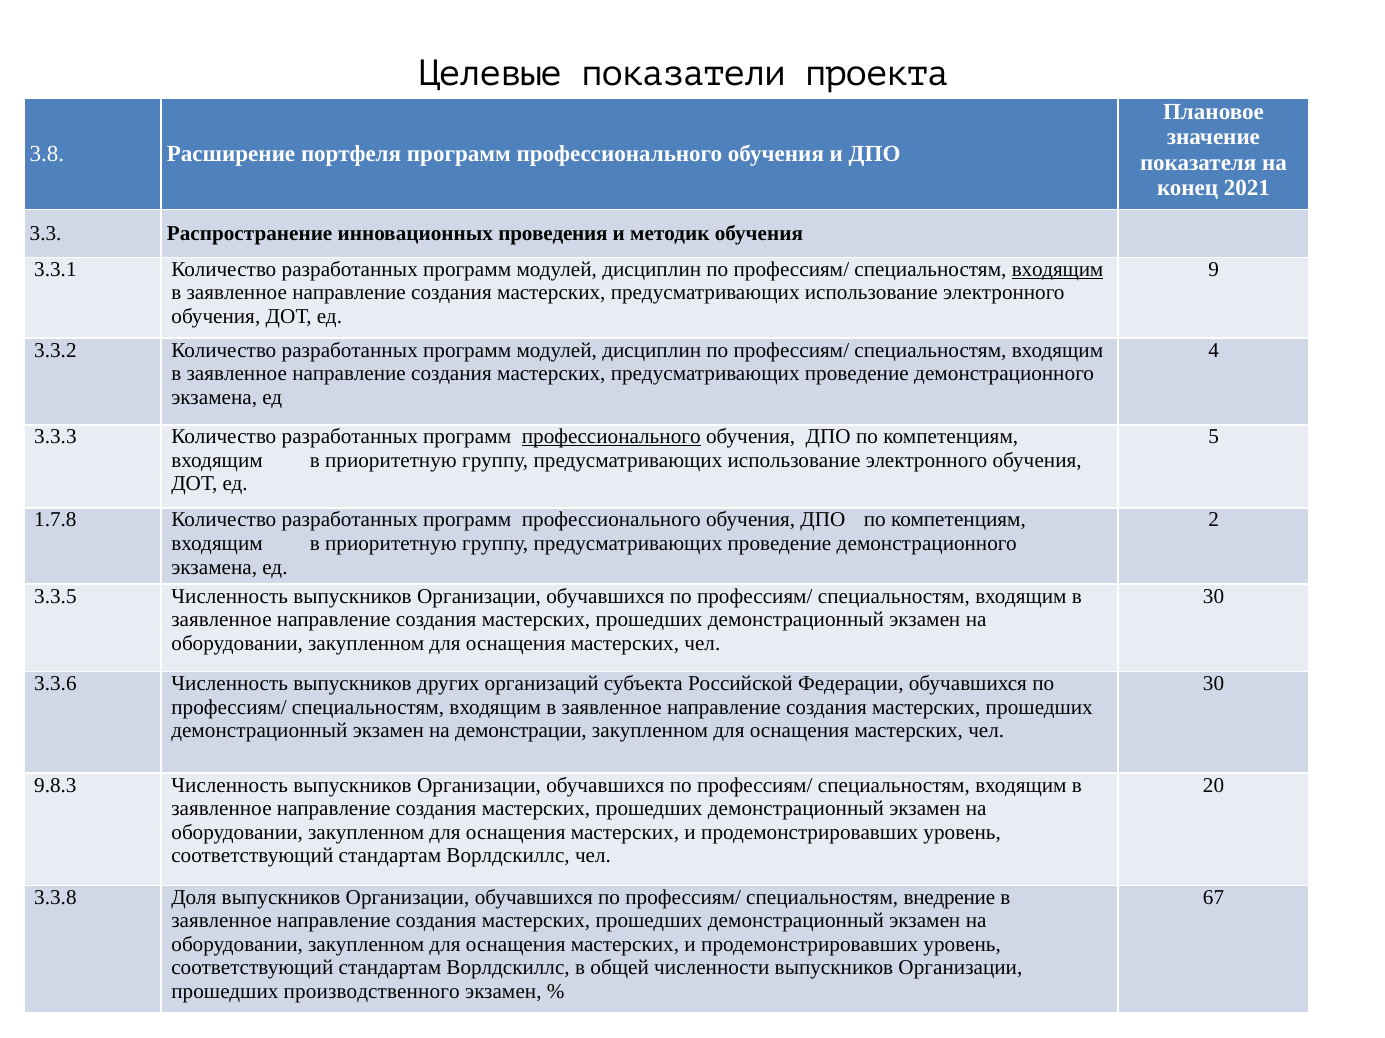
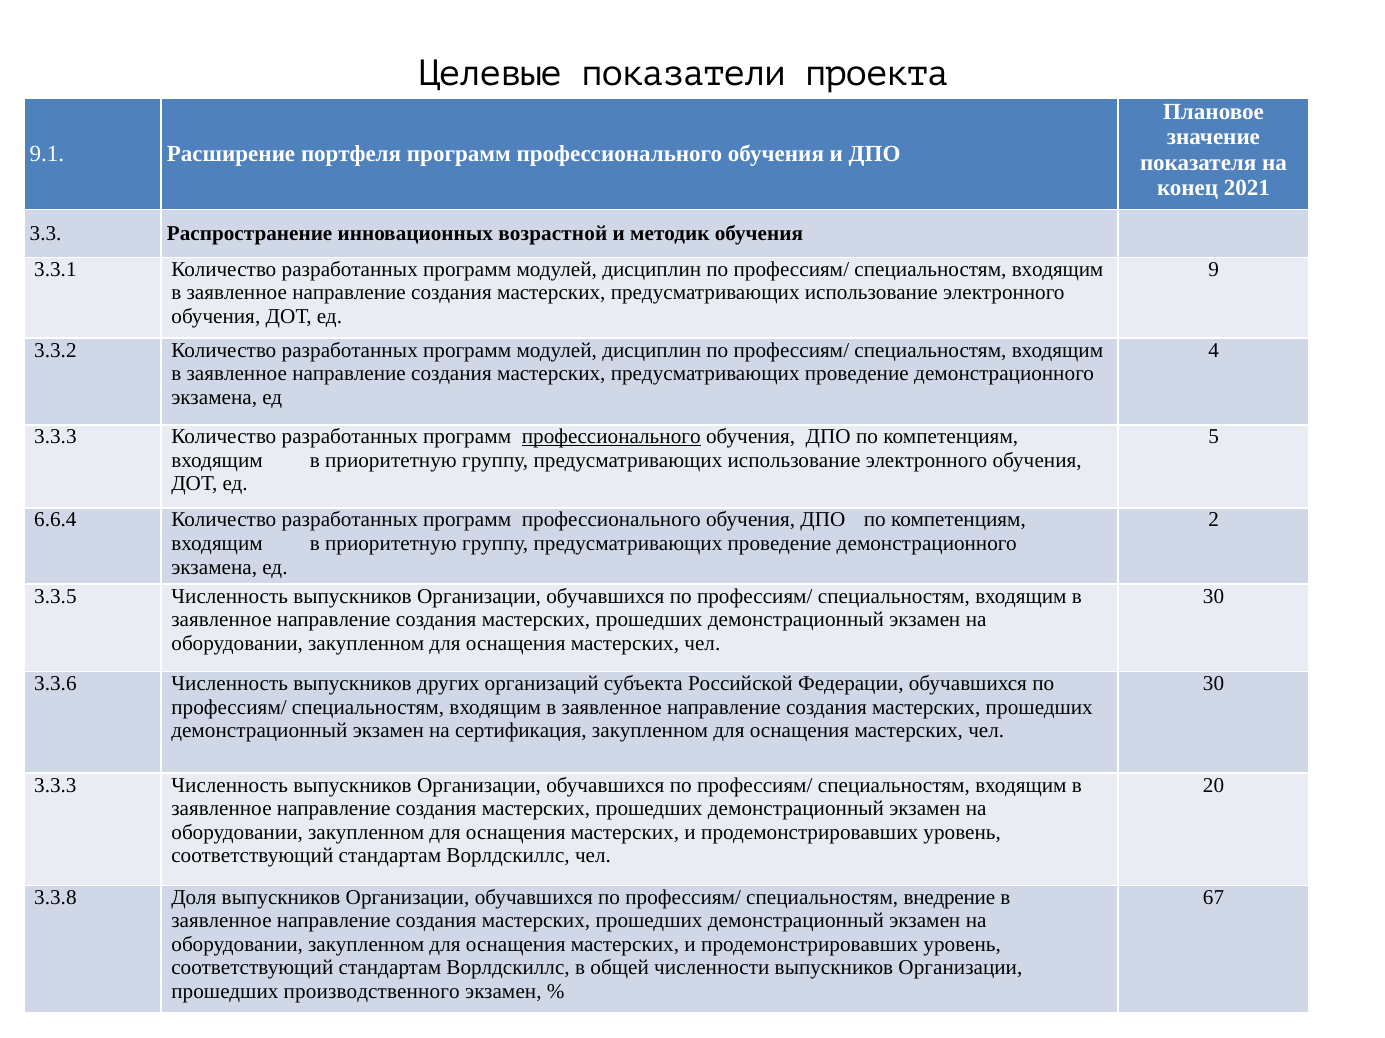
3.8: 3.8 -> 9.1 (47, 154)
проведения: проведения -> возрастной (553, 233)
входящим underline: present -> none (1058, 270)
1.7.8: 1.7.8 -> 6.6.4 (55, 520)
демонстрации: демонстрации -> сертификация (521, 731)
9.8.3: 9.8.3 -> 3.3.3 (55, 786)
